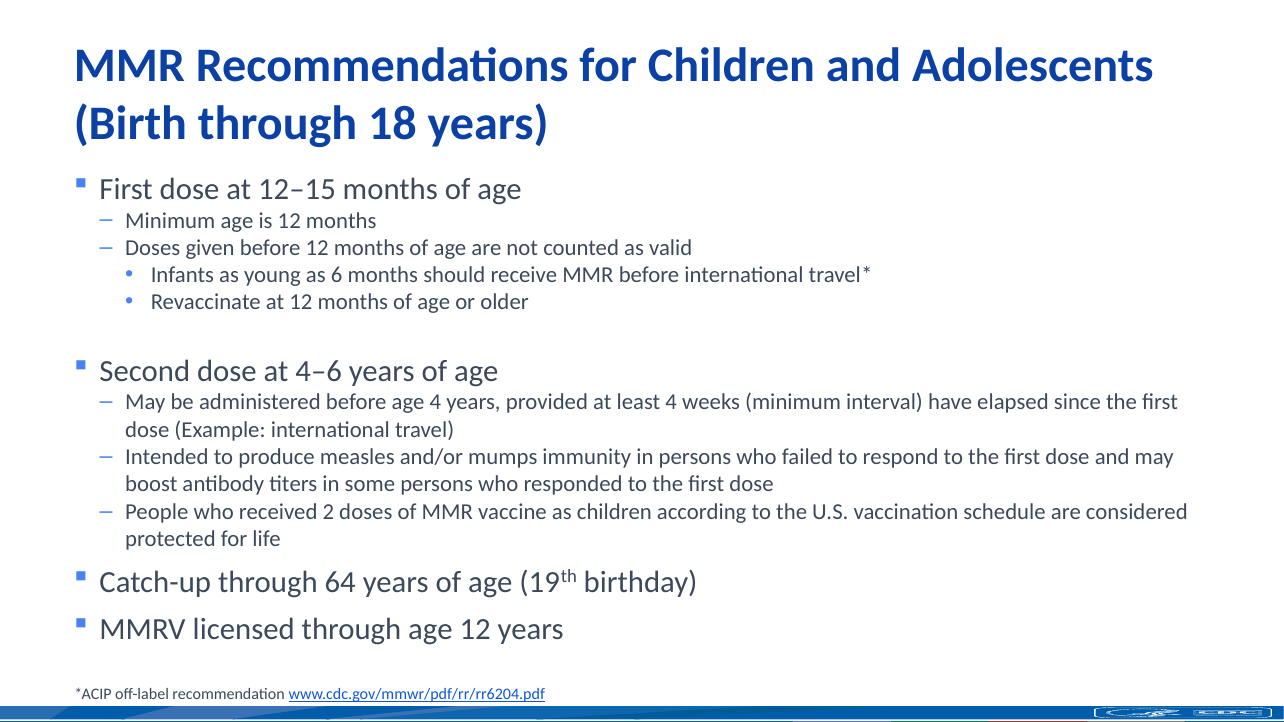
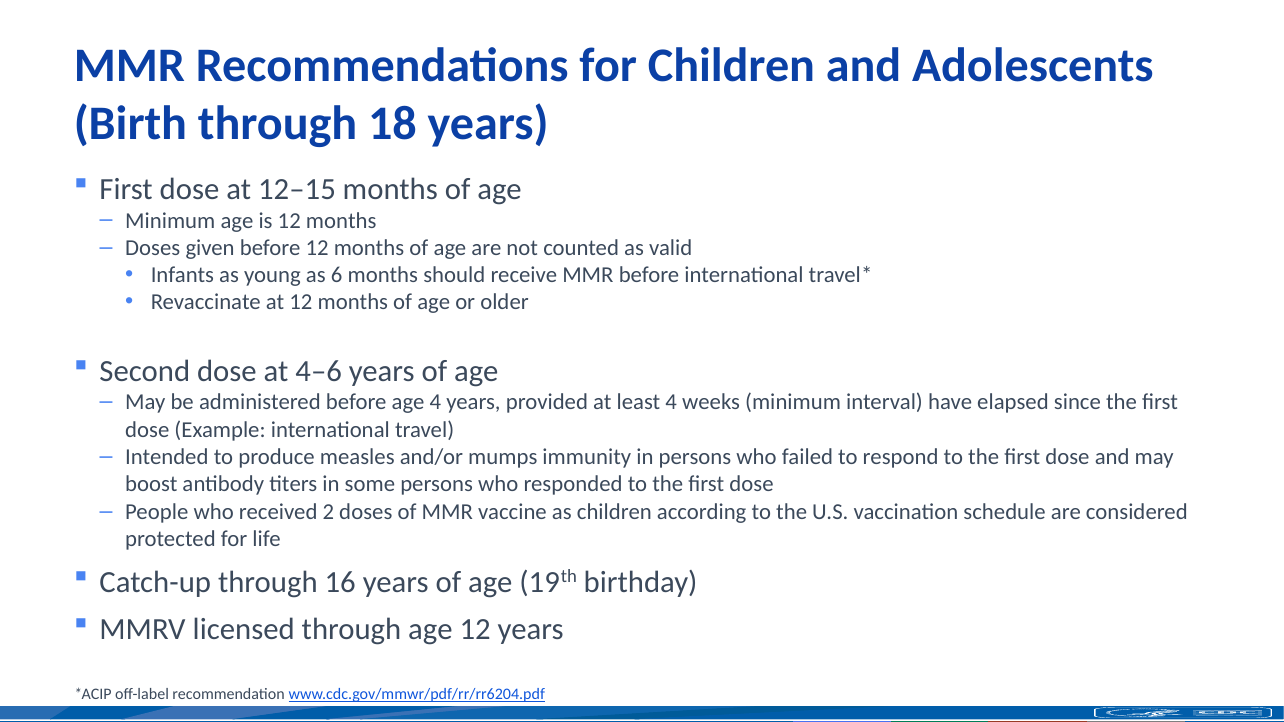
64: 64 -> 16 (340, 582)
